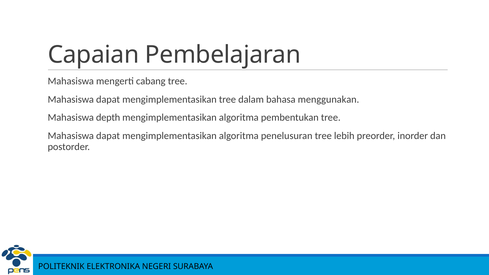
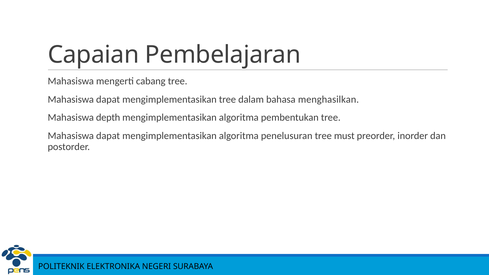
menggunakan: menggunakan -> menghasilkan (328, 99)
lebih: lebih -> must (344, 136)
